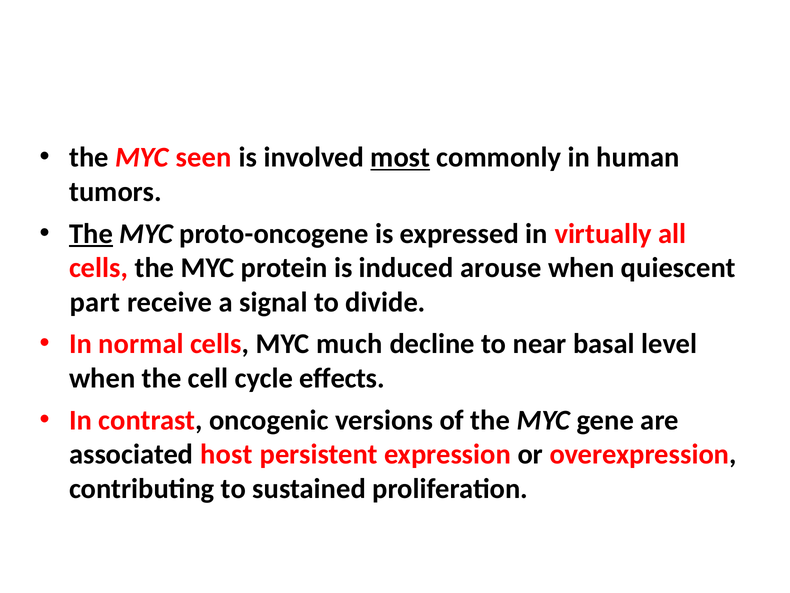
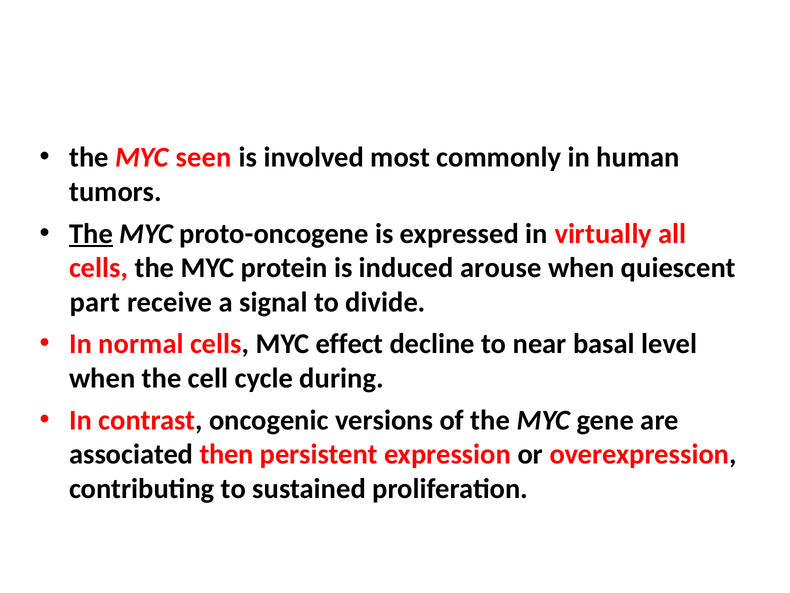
most underline: present -> none (400, 157)
much: much -> effect (350, 344)
effects: effects -> during (342, 378)
host: host -> then (227, 454)
